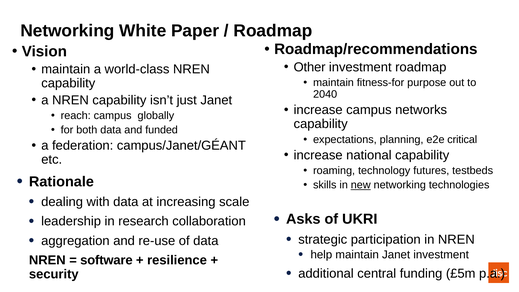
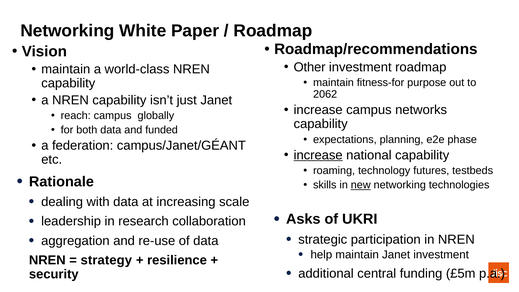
2040: 2040 -> 2062 (325, 94)
critical: critical -> phase (462, 140)
increase underline: none -> present (318, 155)
software: software -> strategy (106, 260)
